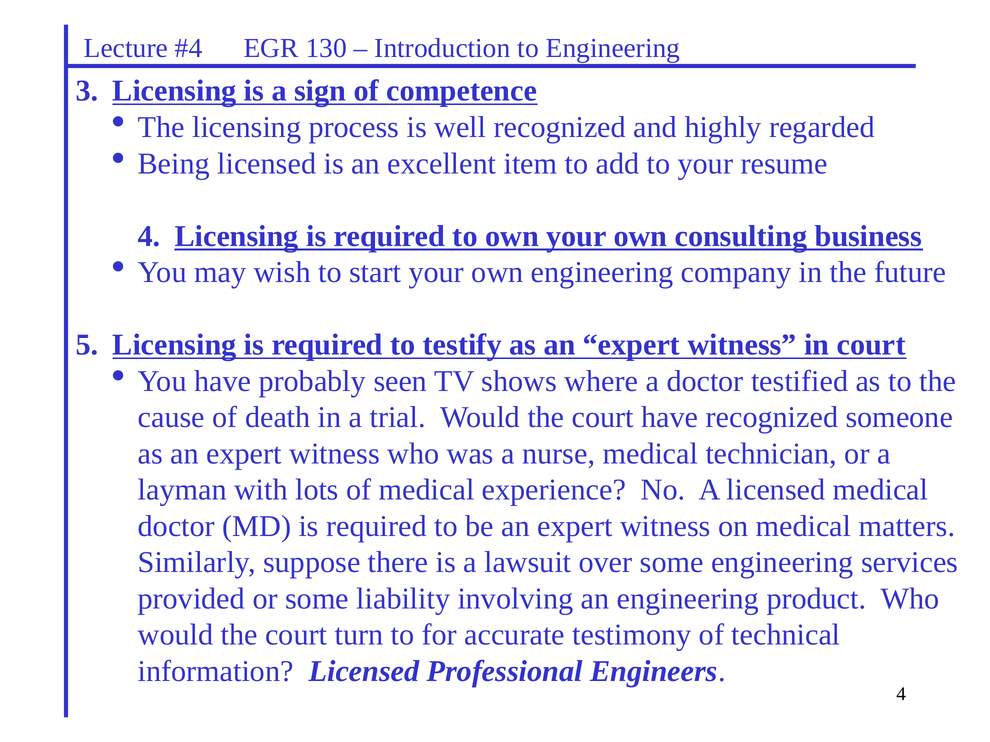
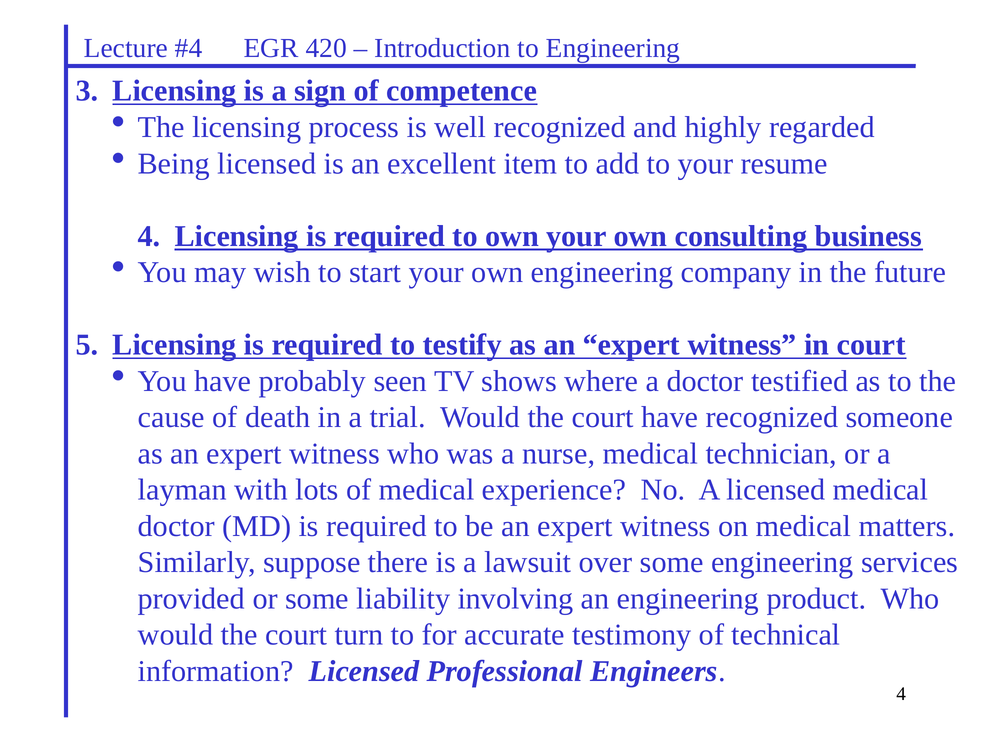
130: 130 -> 420 (326, 48)
